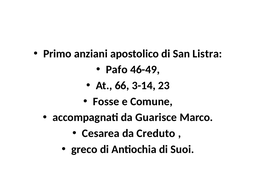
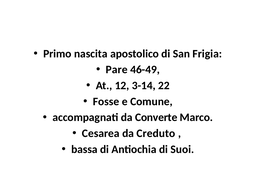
anziani: anziani -> nascita (91, 54)
Listra: Listra -> Frigia (207, 54)
Pafo: Pafo -> Pare (117, 70)
66: 66 -> 12 (122, 86)
23: 23 -> 22 (164, 86)
Guarisce: Guarisce -> Converte (156, 117)
greco: greco -> bassa (84, 149)
